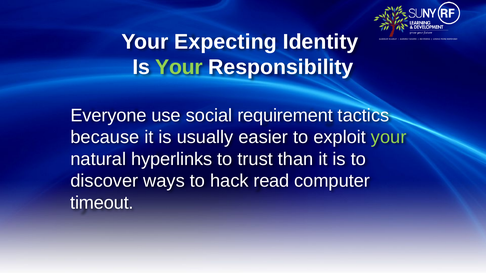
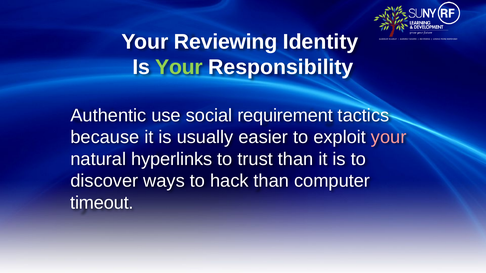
Expecting: Expecting -> Reviewing (226, 42)
Everyone: Everyone -> Authentic (108, 115)
your colour: light green -> pink (389, 137)
hack read: read -> than (271, 181)
